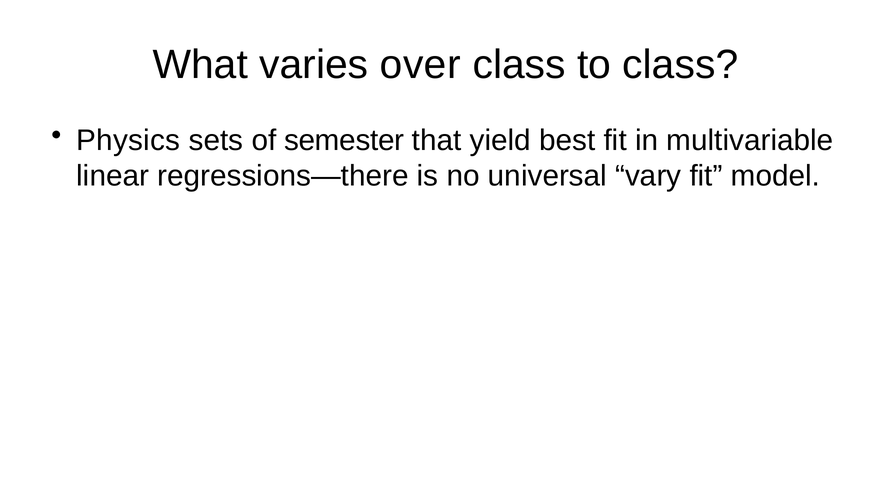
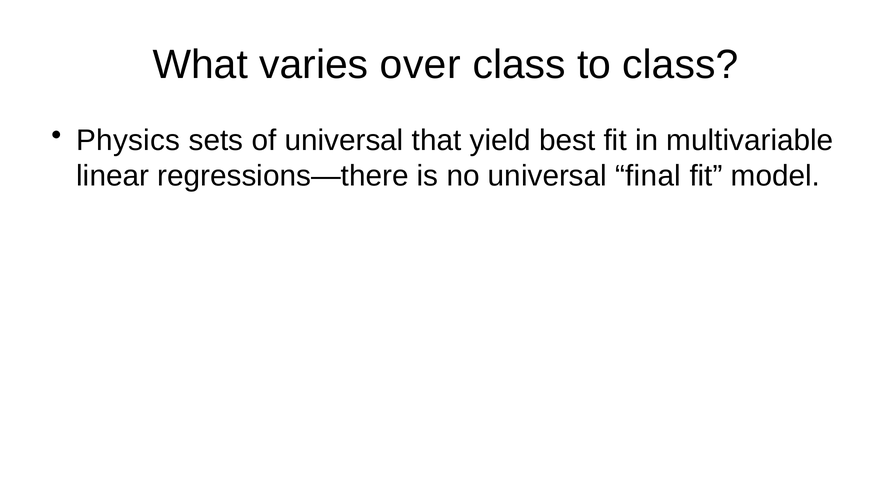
of semester: semester -> universal (344, 140)
vary: vary -> final (648, 176)
